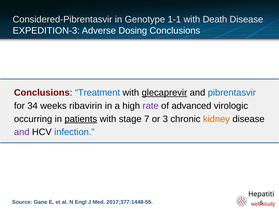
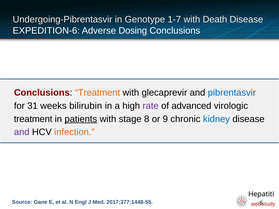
Considered-Pibrentasvir: Considered-Pibrentasvir -> Undergoing-Pibrentasvir (62, 19)
1-1: 1-1 -> 1-7 (174, 19)
EXPEDITION-3: EXPEDITION-3 -> EXPEDITION-6 (46, 31)
Treatment colour: blue -> orange (97, 93)
glecaprevir underline: present -> none (164, 93)
34: 34 -> 31 (33, 106)
ribavirin: ribavirin -> bilirubin (86, 106)
occurring: occurring -> treatment (33, 119)
7: 7 -> 8 (147, 119)
3: 3 -> 9 (165, 119)
kidney colour: orange -> blue (216, 119)
infection colour: blue -> orange (74, 132)
